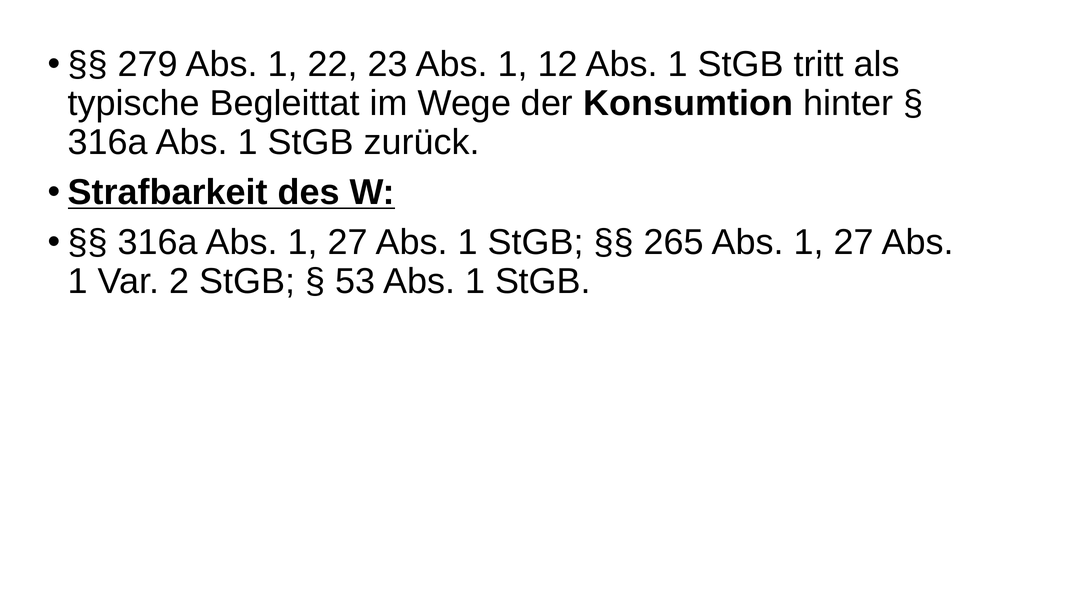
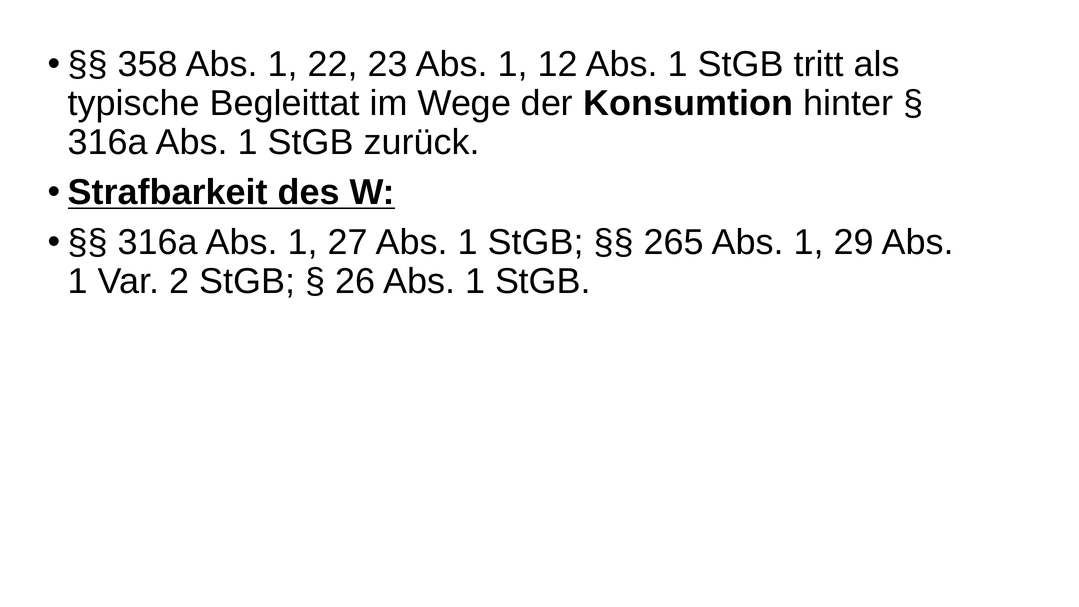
279: 279 -> 358 (148, 65)
265 Abs 1 27: 27 -> 29 (854, 243)
53: 53 -> 26 (355, 281)
